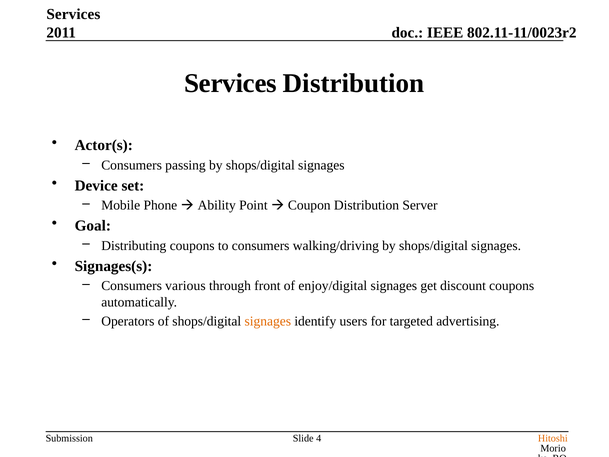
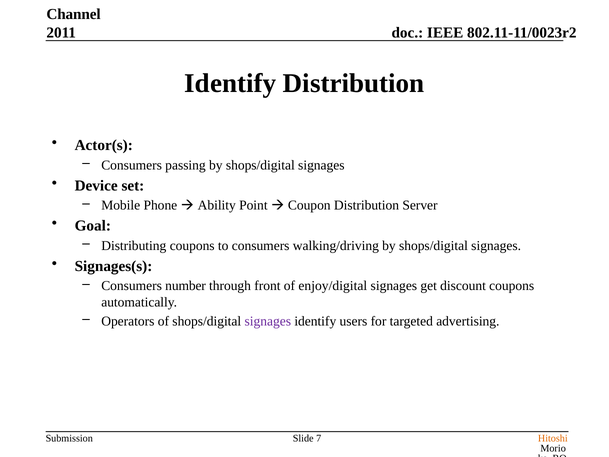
Services: Services -> Channel (74, 14)
Services: Services -> Identify (230, 83)
various: various -> number (186, 286)
signages colour: orange -> purple (268, 321)
4: 4 -> 7 (319, 438)
